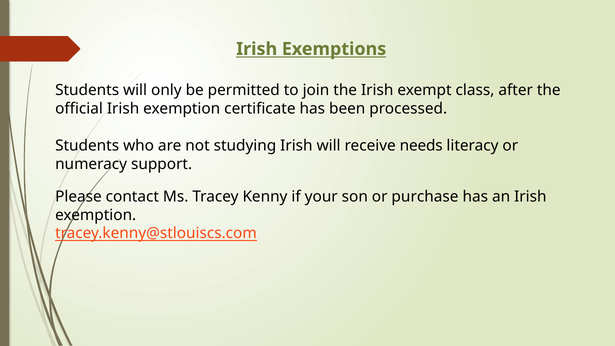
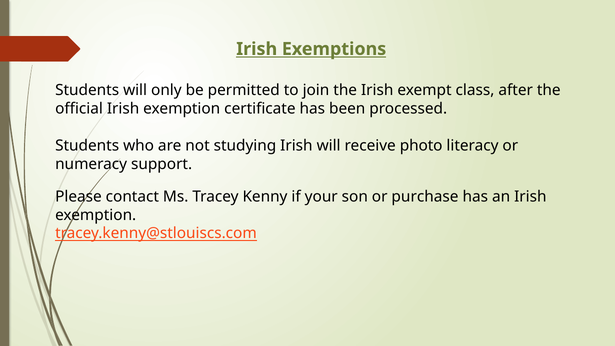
needs: needs -> photo (421, 146)
